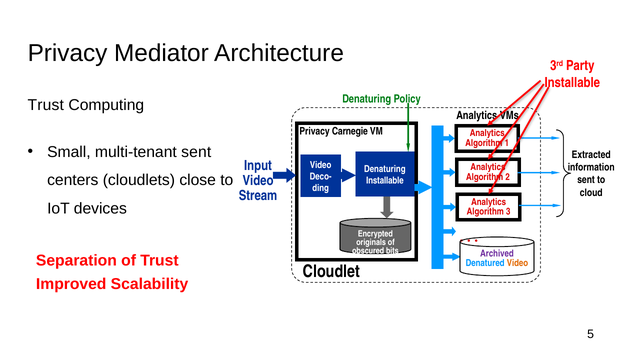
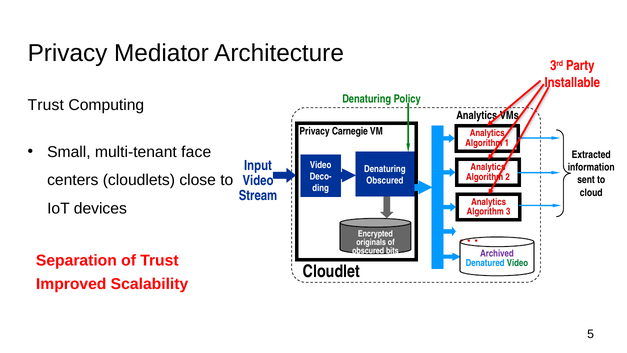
multi-tenant sent: sent -> face (196, 152)
Installable: Installable -> Obscured (385, 180)
Video colour: orange -> green (517, 263)
